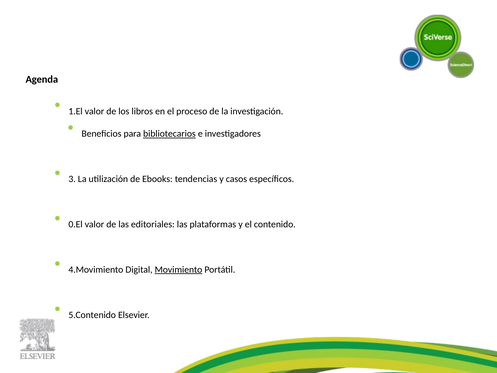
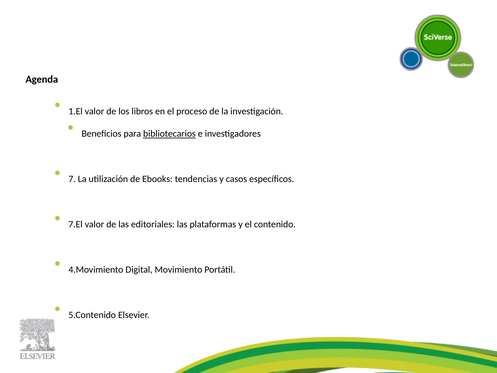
3: 3 -> 7 (72, 179)
0.El: 0.El -> 7.El (76, 224)
Movimiento underline: present -> none (178, 269)
